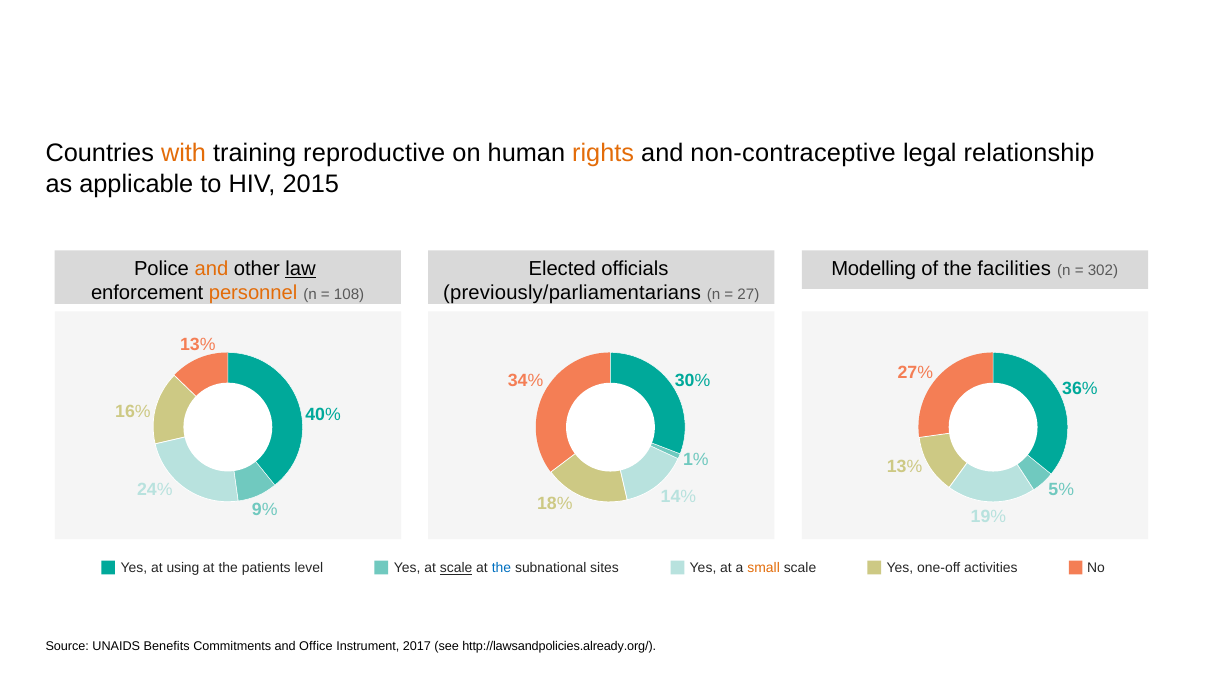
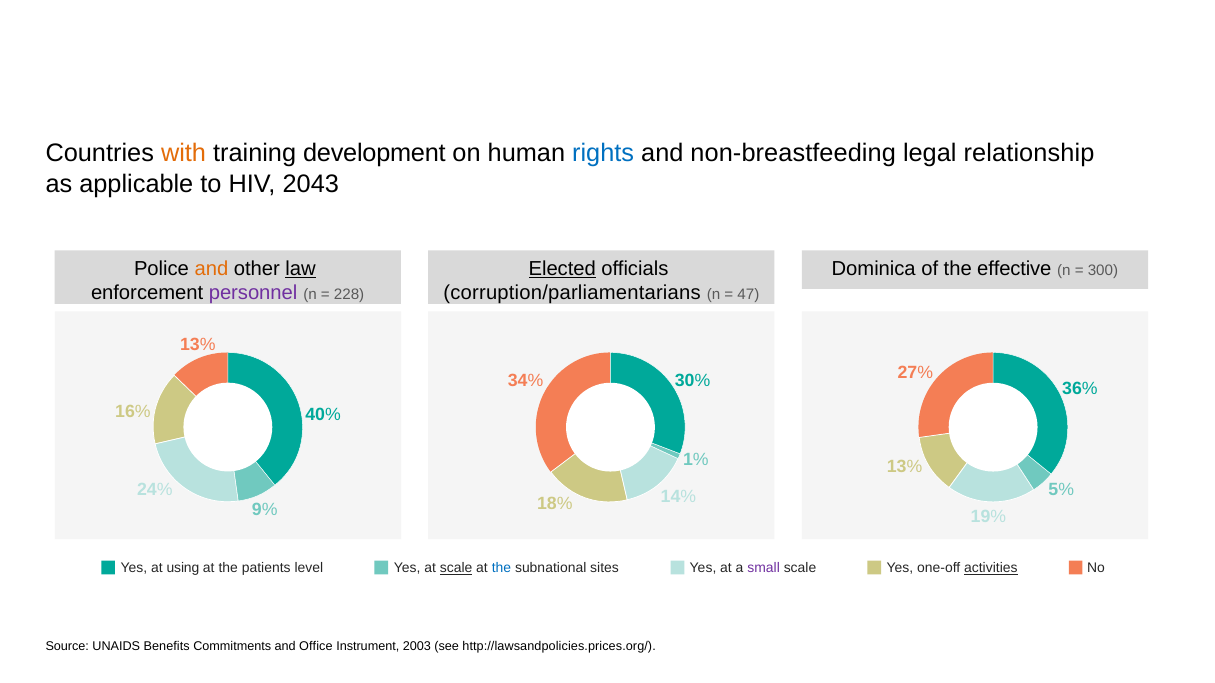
reproductive: reproductive -> development (374, 154)
rights colour: orange -> blue (603, 154)
non-contraceptive: non-contraceptive -> non-breastfeeding (793, 154)
2015: 2015 -> 2043 (311, 184)
Modelling: Modelling -> Dominica (874, 269)
facilities: facilities -> effective (1014, 269)
302: 302 -> 300 (1103, 271)
Elected underline: none -> present (562, 269)
personnel colour: orange -> purple (253, 293)
108: 108 -> 228 (349, 295)
previously/parliamentarians: previously/parliamentarians -> corruption/parliamentarians (572, 293)
27: 27 -> 47 (748, 295)
small colour: orange -> purple (764, 569)
activities underline: none -> present (991, 569)
2017: 2017 -> 2003 (417, 646)
http://lawsandpolicies.already.org/: http://lawsandpolicies.already.org/ -> http://lawsandpolicies.prices.org/ (559, 646)
